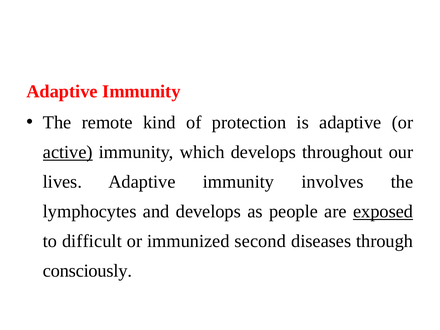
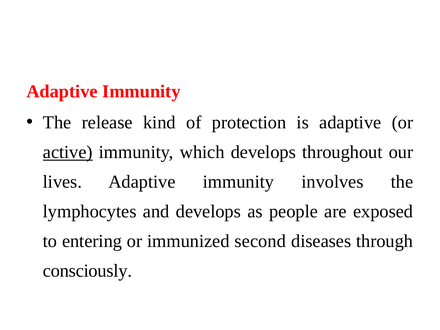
remote: remote -> release (107, 122)
exposed underline: present -> none (383, 212)
difficult: difficult -> entering (92, 241)
